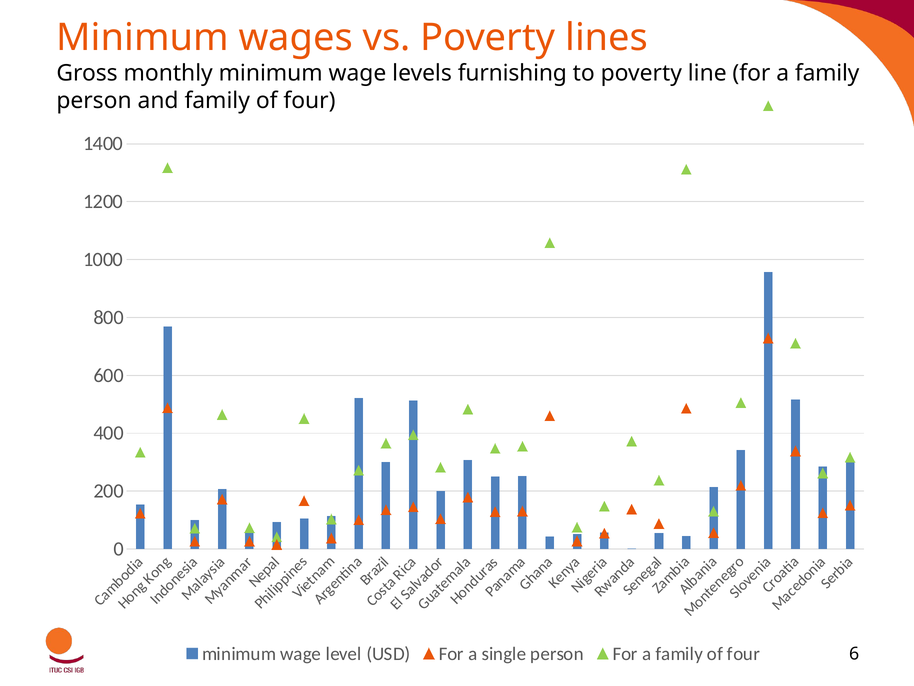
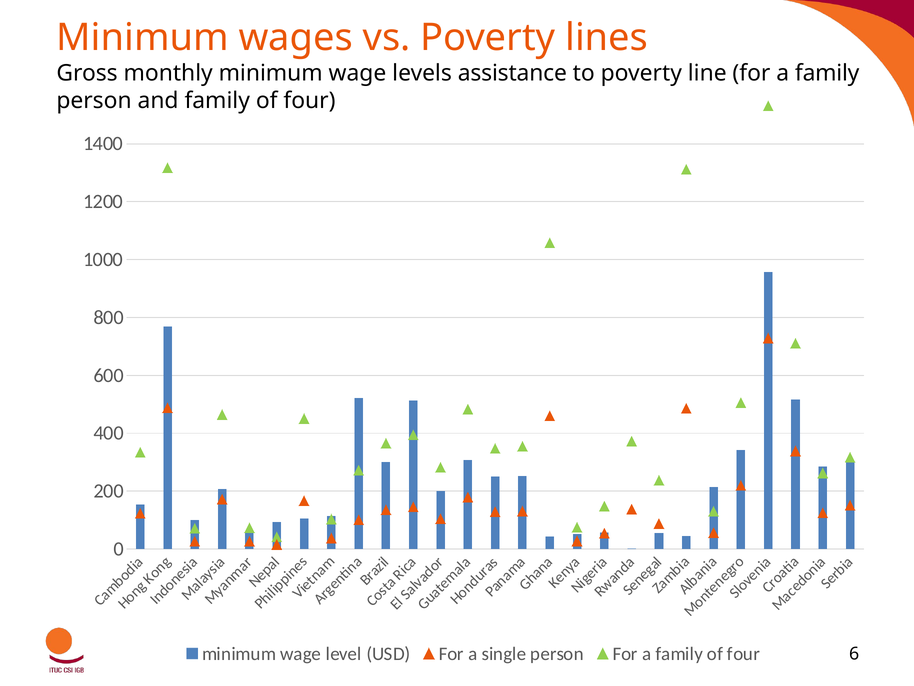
furnishing: furnishing -> assistance (512, 73)
